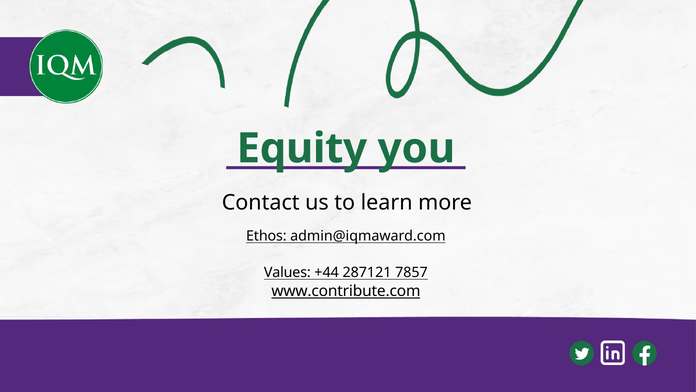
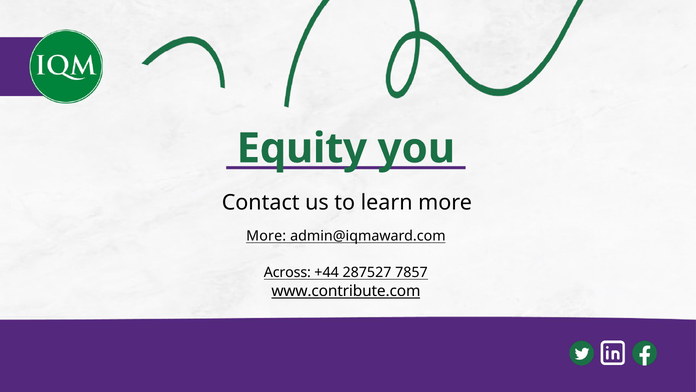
Ethos: Ethos -> More (266, 236)
Values: Values -> Across (287, 272)
287121: 287121 -> 287527 (367, 272)
